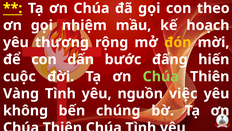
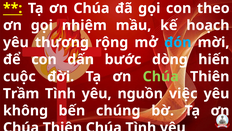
đón colour: yellow -> light blue (178, 42)
đấng: đấng -> dòng (170, 59)
Vàng: Vàng -> Trầm (21, 93)
